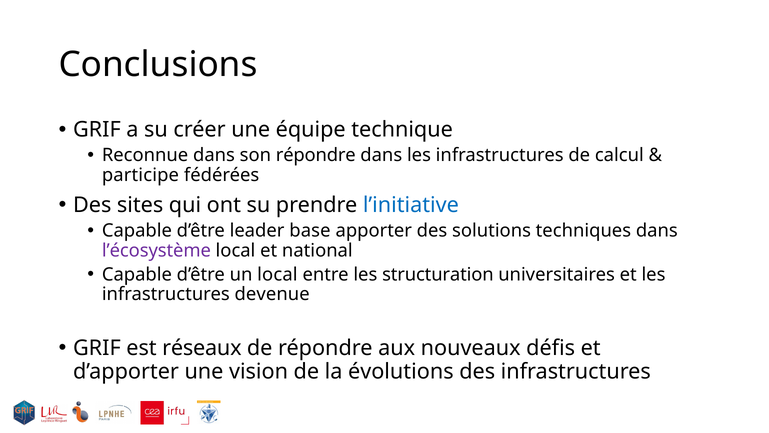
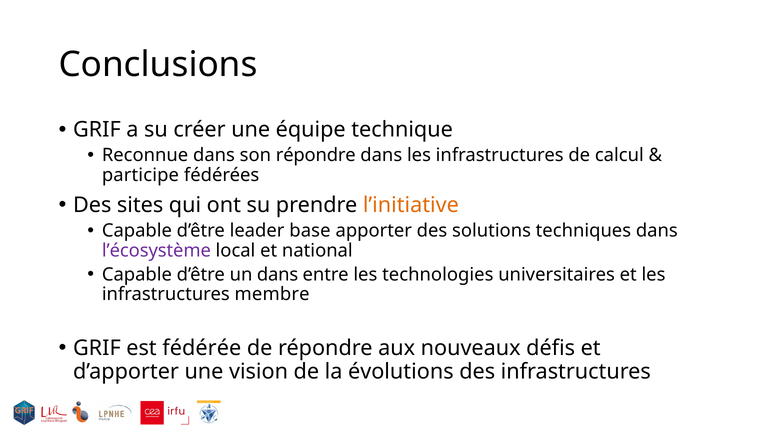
l’initiative colour: blue -> orange (411, 205)
un local: local -> dans (278, 274)
structuration: structuration -> technologies (438, 274)
devenue: devenue -> membre (272, 294)
réseaux: réseaux -> fédérée (202, 348)
